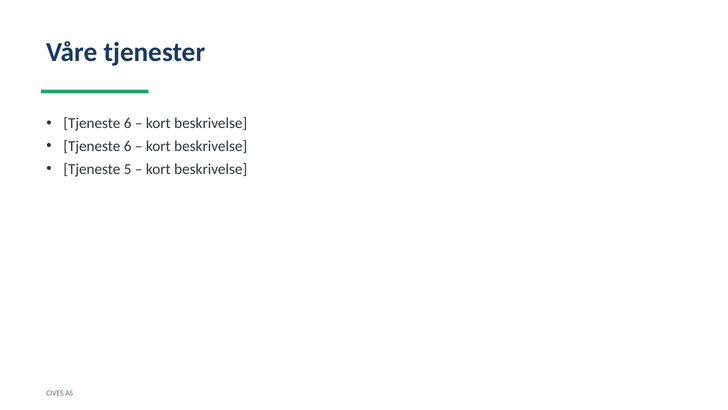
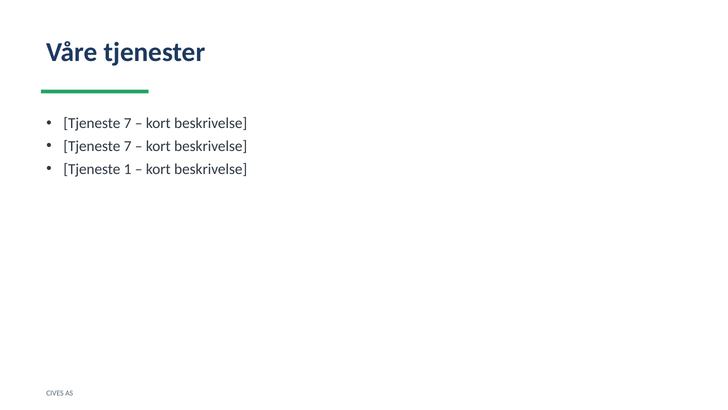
6: 6 -> 7 (128, 123)
6: 6 -> 7 (128, 146)
5: 5 -> 1 (128, 169)
